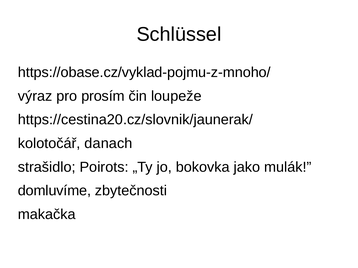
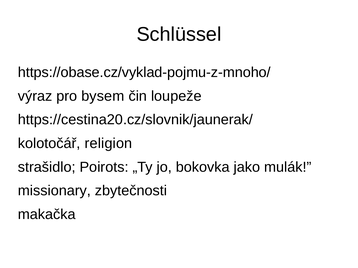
prosím: prosím -> bysem (103, 96)
danach: danach -> religion (108, 144)
domluvíme: domluvíme -> missionary (54, 191)
